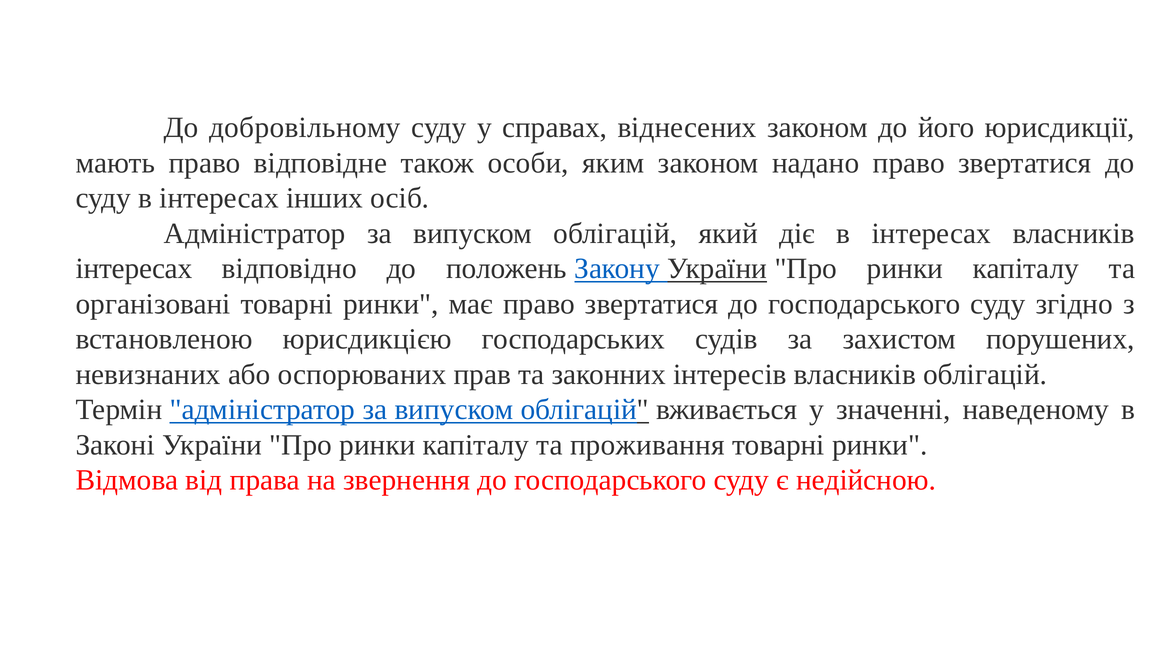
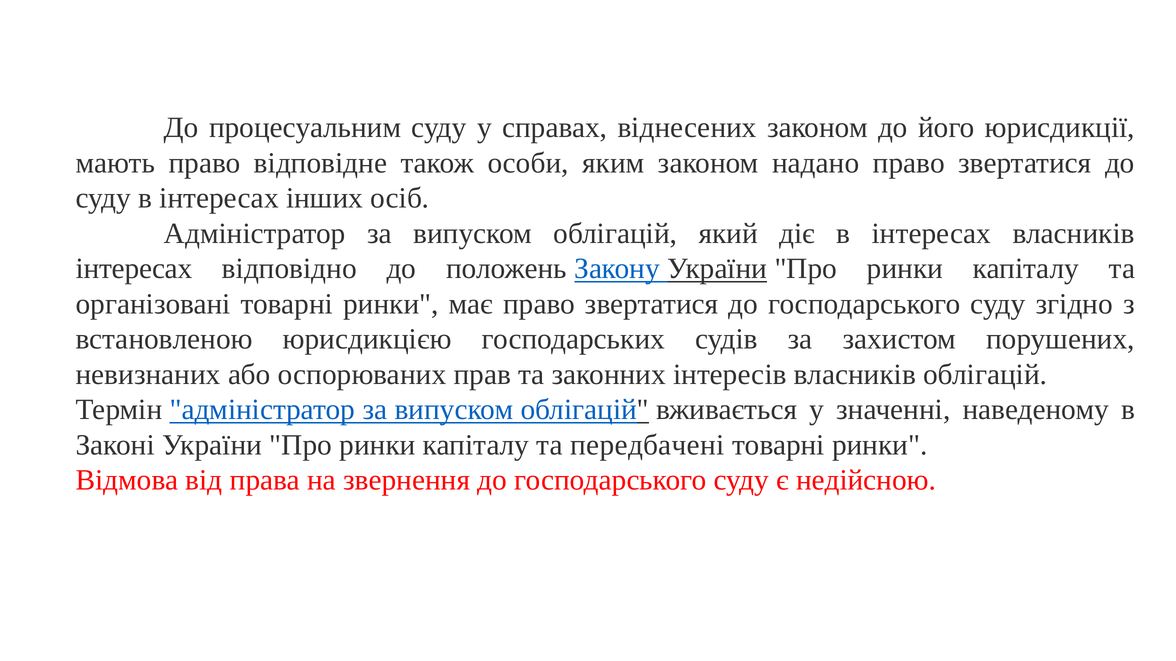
добровільному: добровільному -> процесуальним (305, 128)
проживання: проживання -> передбачені (647, 445)
